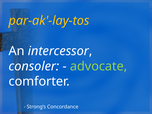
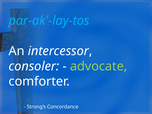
par-ak'-lay-tos colour: yellow -> light blue (49, 21)
